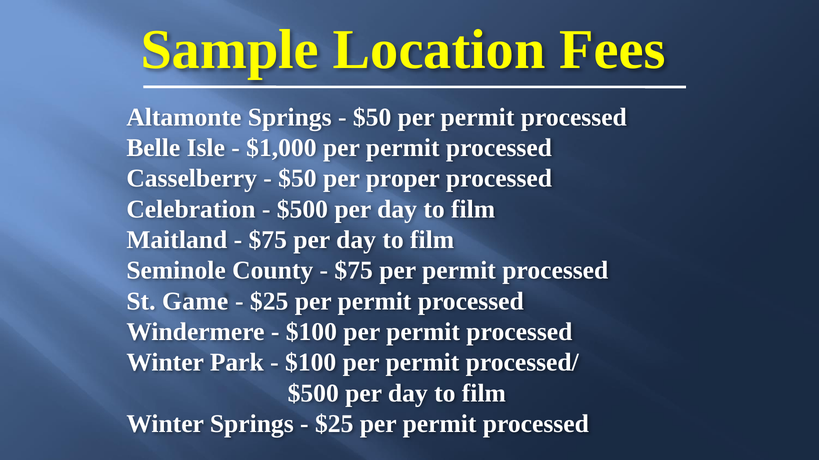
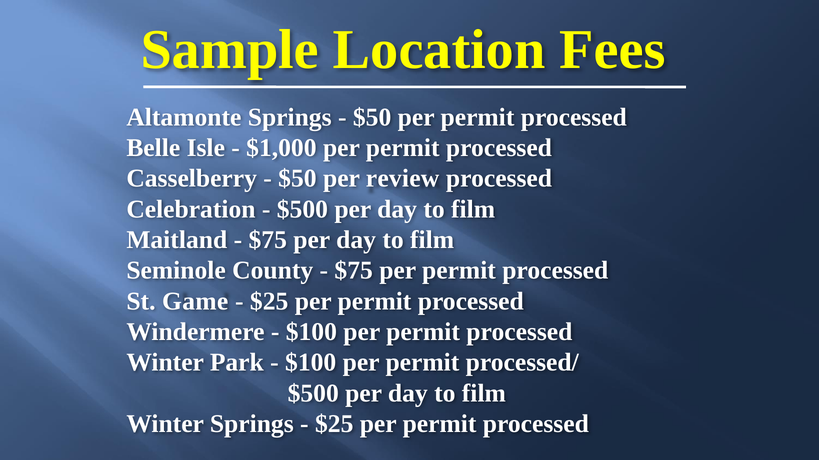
proper: proper -> review (403, 179)
